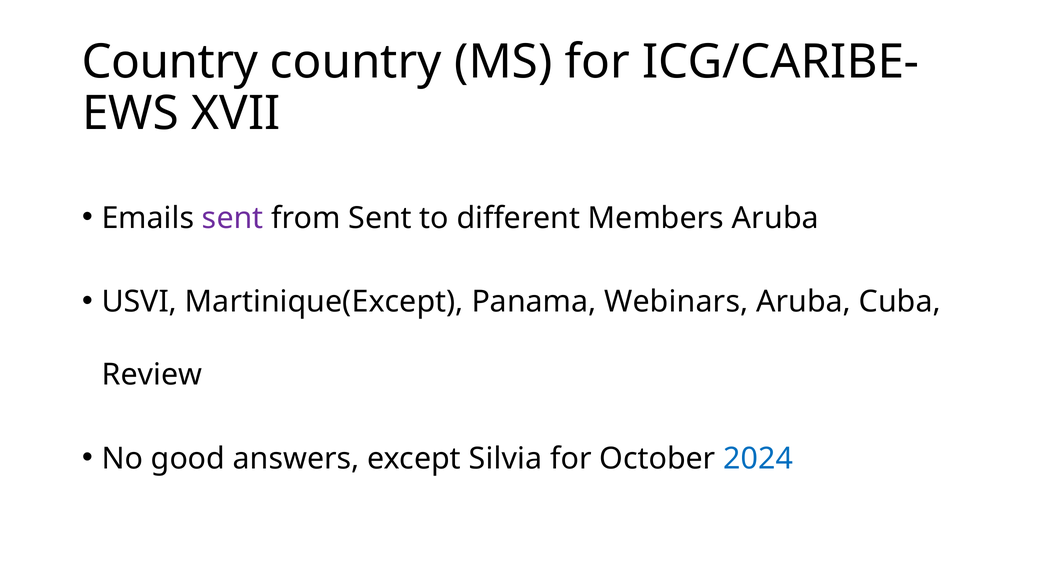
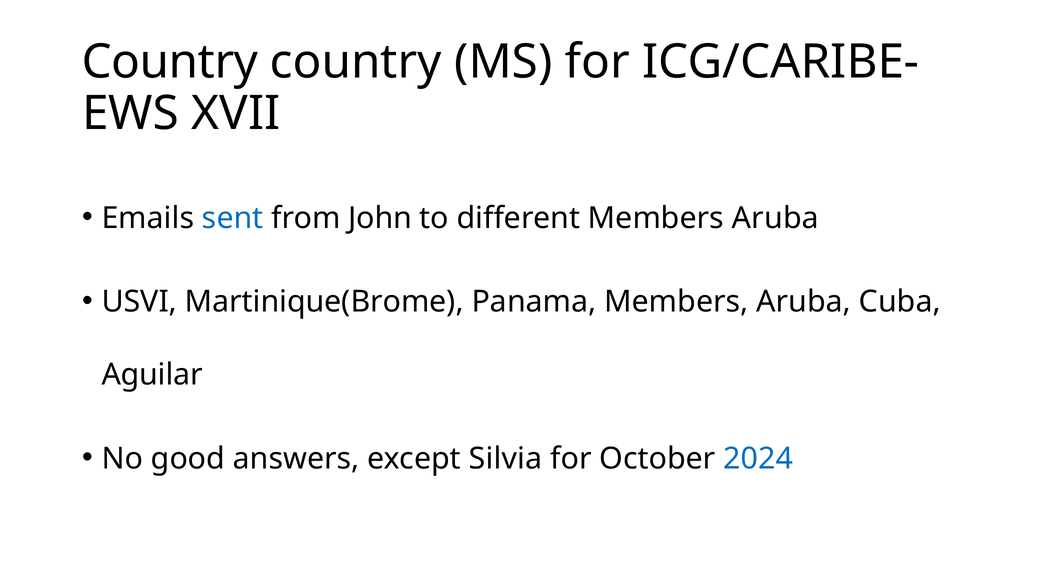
sent colour: purple -> blue (233, 218)
from Sent: Sent -> John (380, 218)
Martinique(Except: Martinique(Except -> Martinique(Brome (324, 302)
Panama Webinars: Webinars -> Members (676, 302)
Review: Review -> Aguilar (152, 375)
